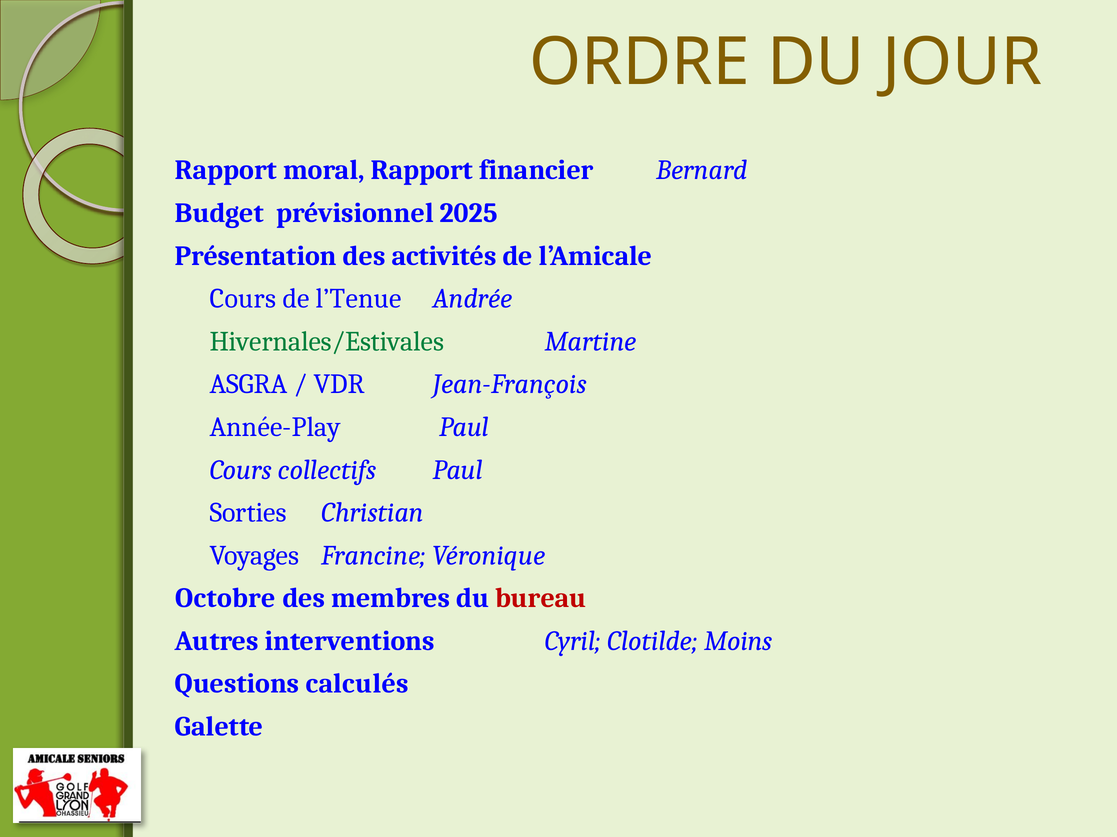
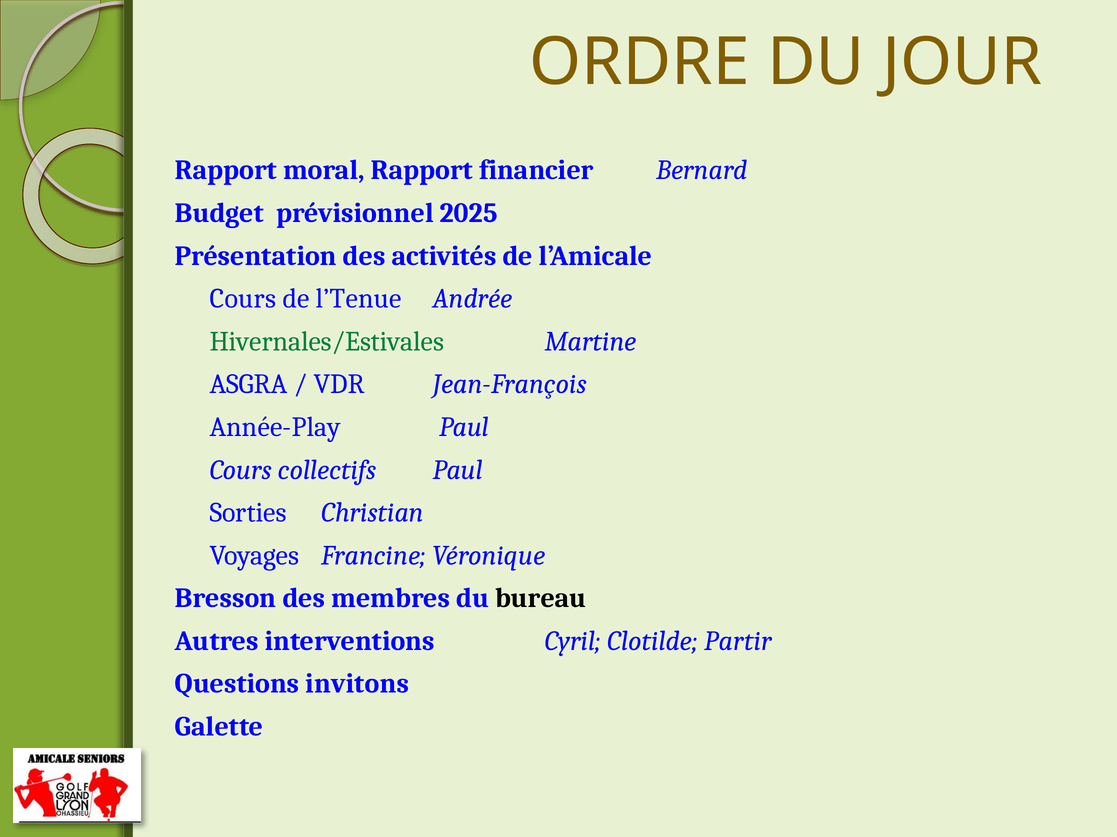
Octobre: Octobre -> Bresson (226, 599)
bureau colour: red -> black (541, 599)
Moins: Moins -> Partir (738, 642)
calculés: calculés -> invitons (357, 684)
